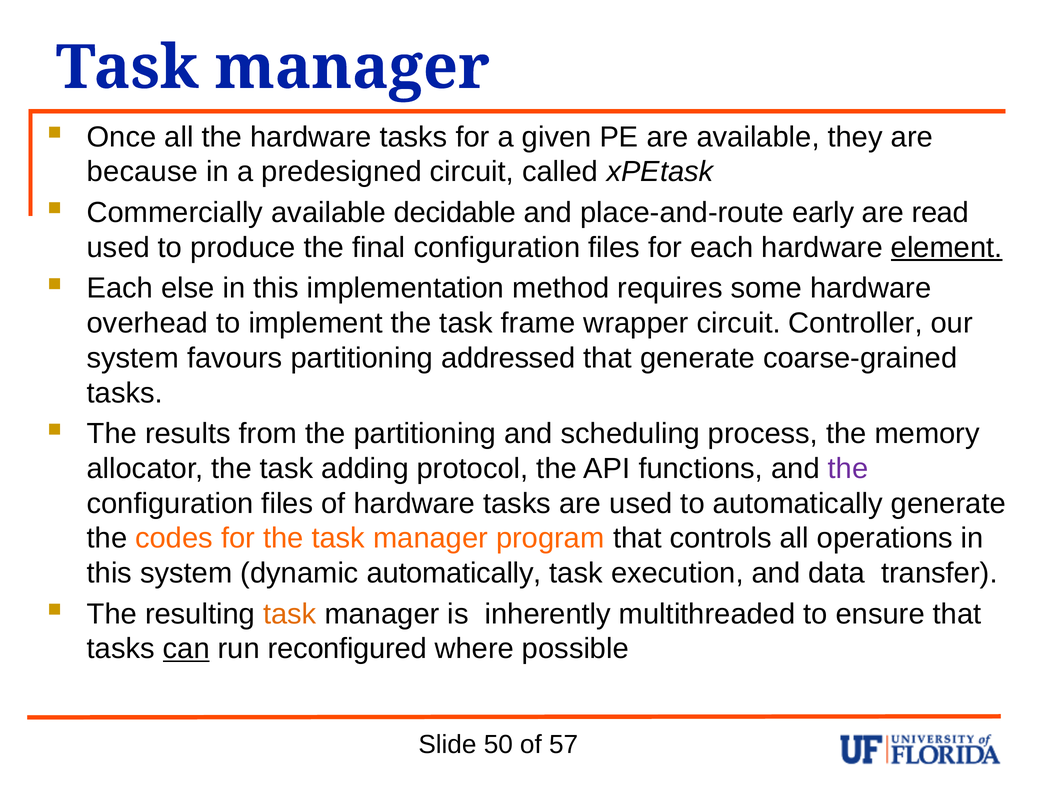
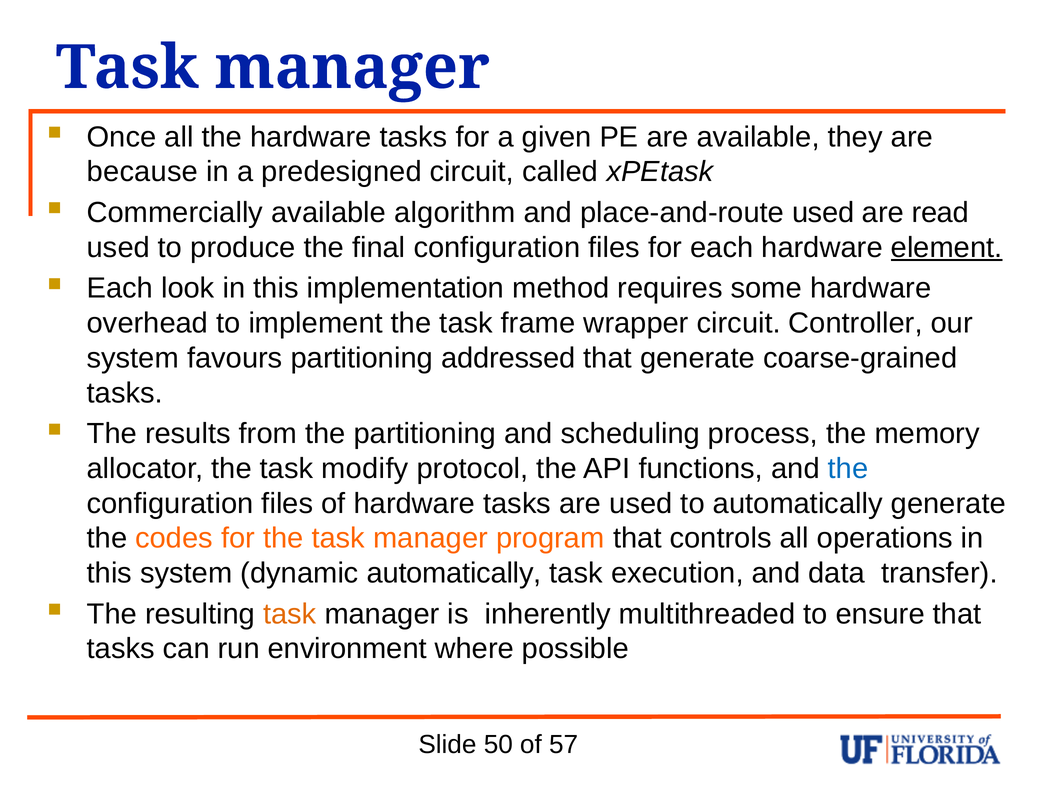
decidable: decidable -> algorithm (455, 213)
place-and-route early: early -> used (823, 213)
else: else -> look (188, 288)
adding: adding -> modify (365, 469)
the colour: purple -> blue (848, 469)
can underline: present -> none (186, 649)
reconfigured: reconfigured -> environment (347, 649)
